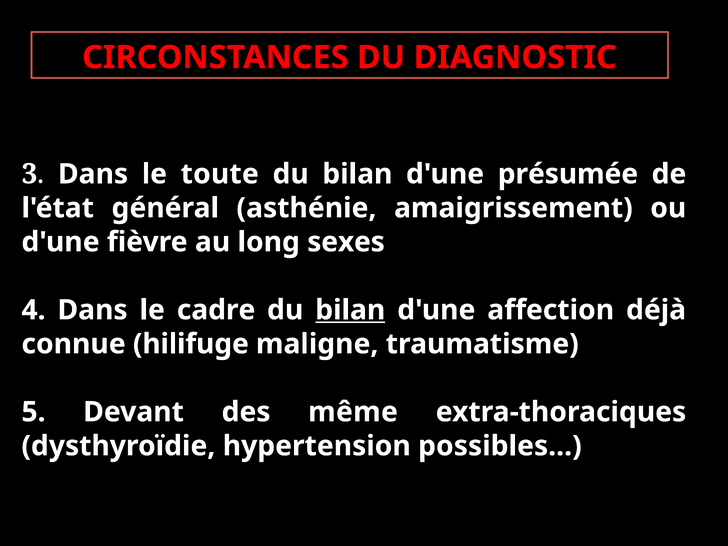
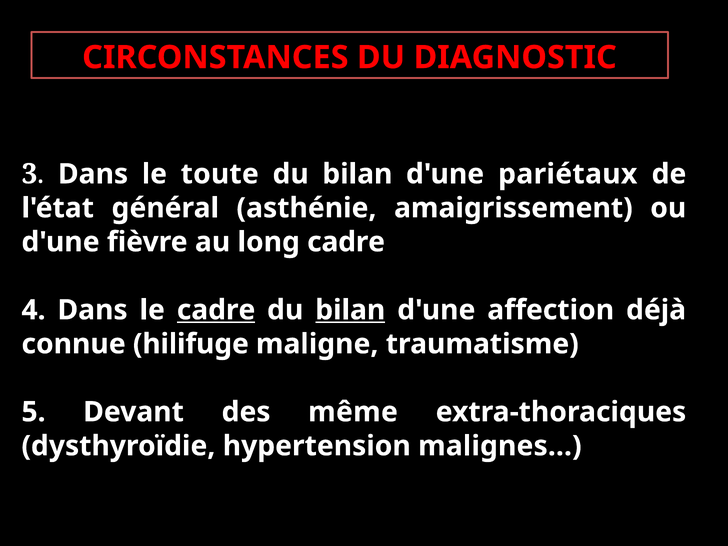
présumée: présumée -> pariétaux (568, 174)
long sexes: sexes -> cadre (346, 242)
cadre underline: none -> present (216, 310)
possibles: possibles -> malignes (500, 446)
